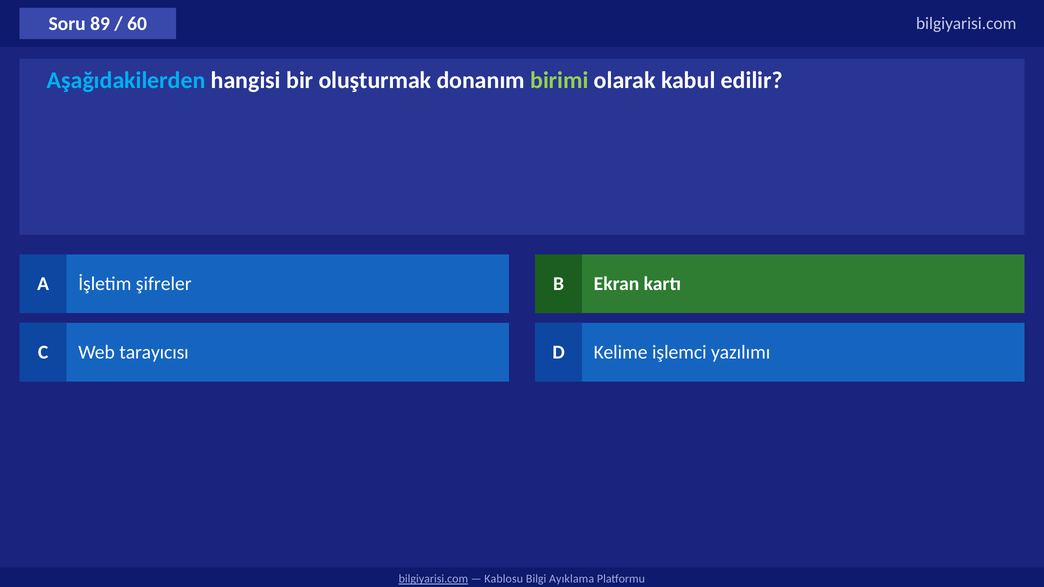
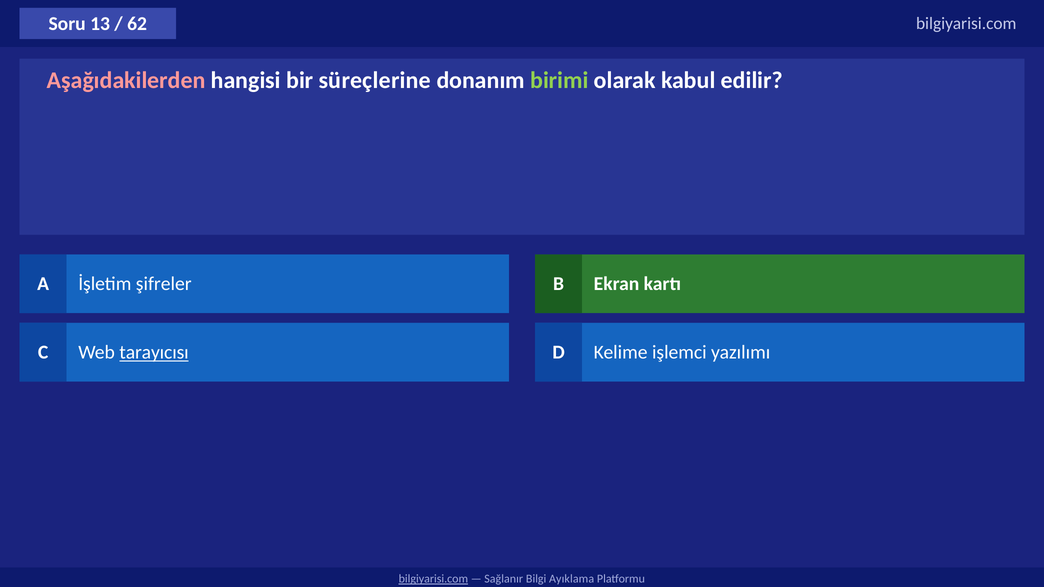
89: 89 -> 13 (100, 24)
60: 60 -> 62 (137, 24)
Aşağıdakilerden colour: light blue -> pink (126, 80)
oluşturmak: oluşturmak -> süreçlerine (375, 80)
tarayıcısı underline: none -> present (154, 353)
Kablosu: Kablosu -> Sağlanır (504, 579)
